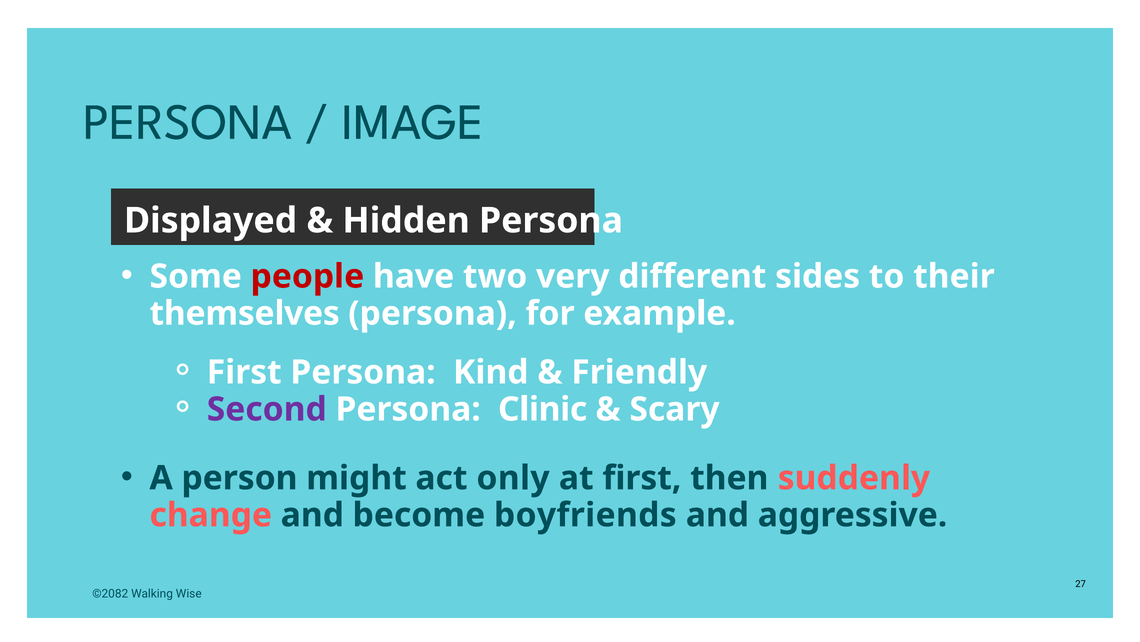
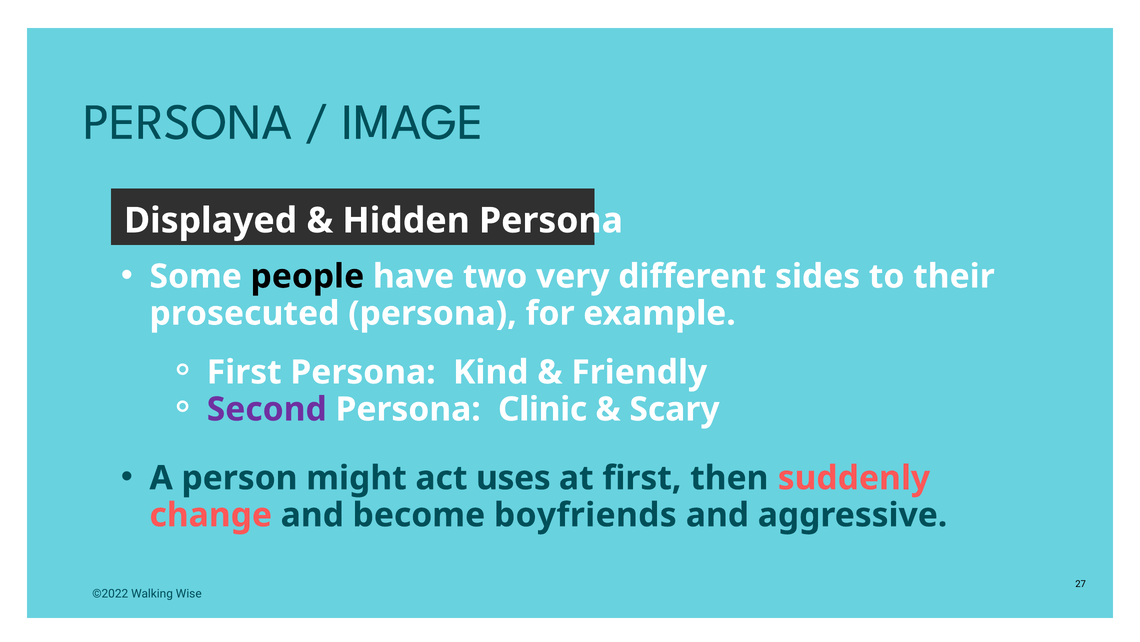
people colour: red -> black (307, 276)
themselves: themselves -> prosecuted (244, 313)
only: only -> uses (513, 478)
©2082: ©2082 -> ©2022 (110, 593)
